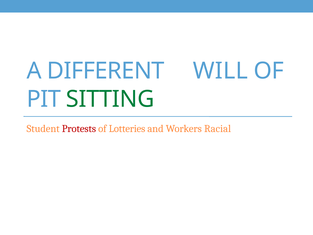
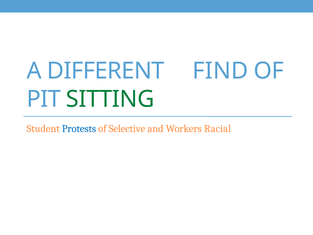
WILL: WILL -> FIND (220, 71)
Protests colour: red -> blue (79, 129)
Lotteries: Lotteries -> Selective (127, 129)
